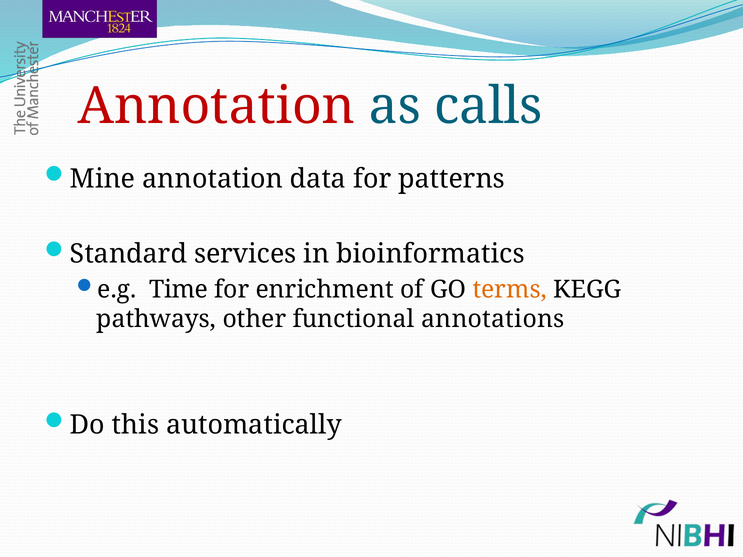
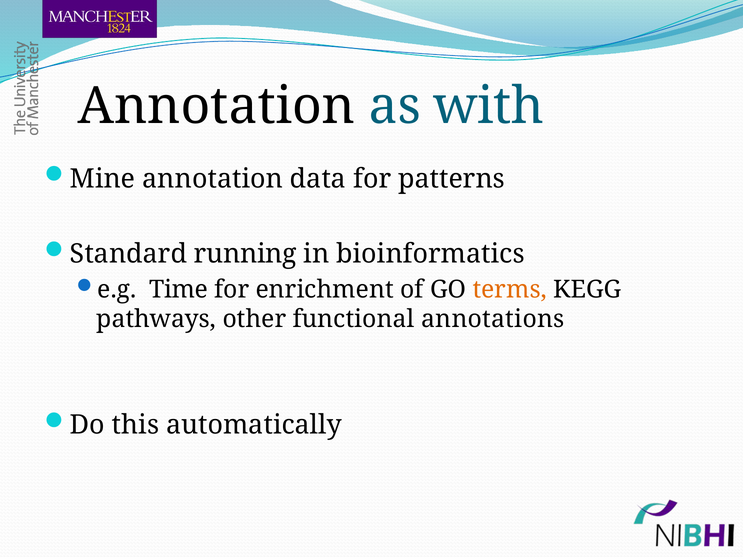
Annotation colour: red -> black (217, 106)
calls: calls -> with (489, 106)
services: services -> running (245, 254)
